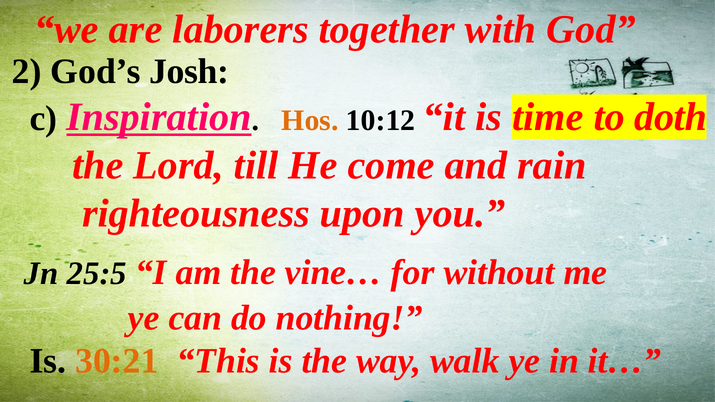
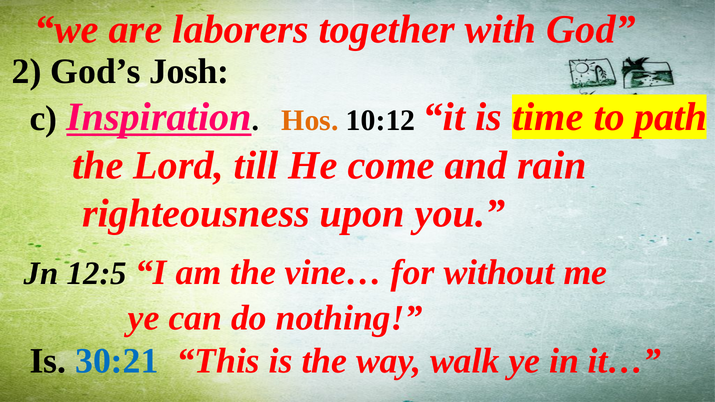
doth: doth -> path (671, 117)
25:5: 25:5 -> 12:5 (97, 273)
30:21 colour: orange -> blue (117, 361)
